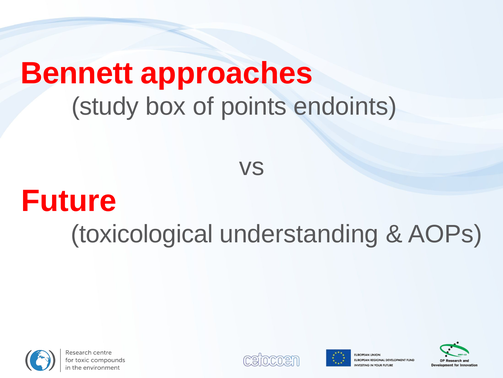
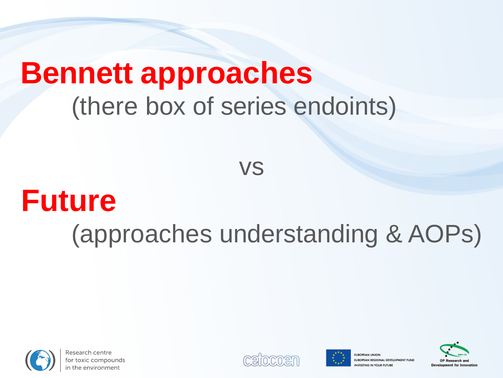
study: study -> there (105, 106)
points: points -> series (254, 106)
toxicological: toxicological -> approaches (142, 234)
